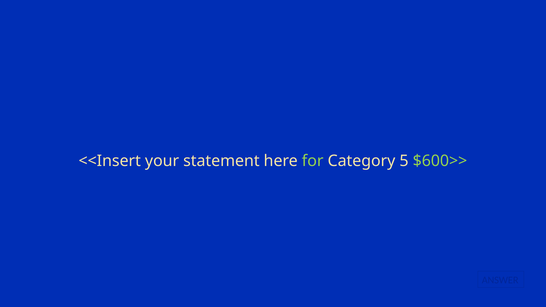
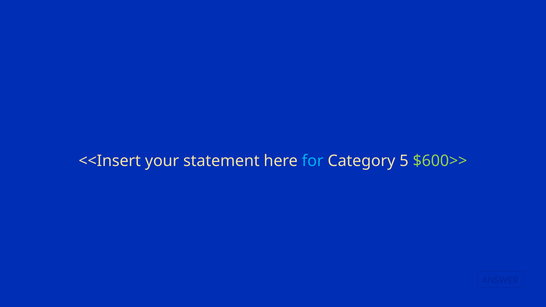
for colour: light green -> light blue (313, 161)
